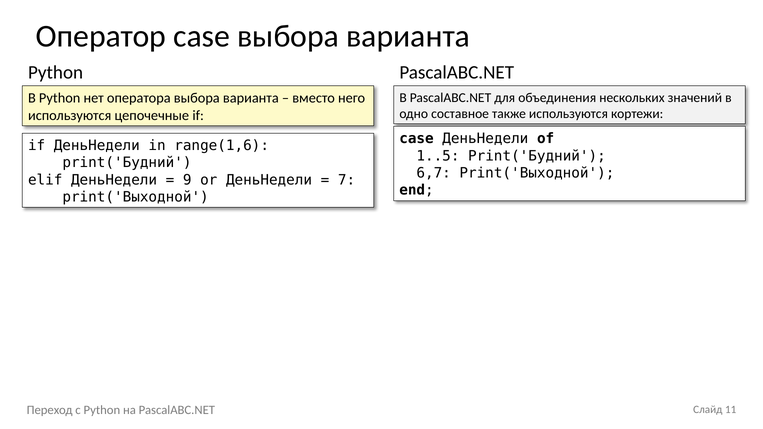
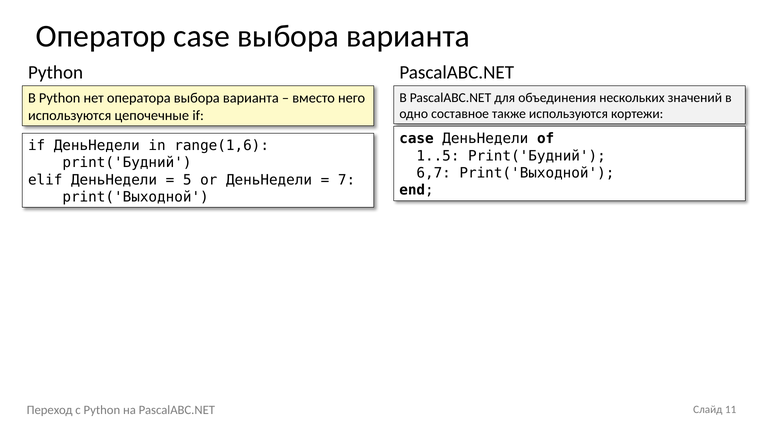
9: 9 -> 5 (187, 180)
